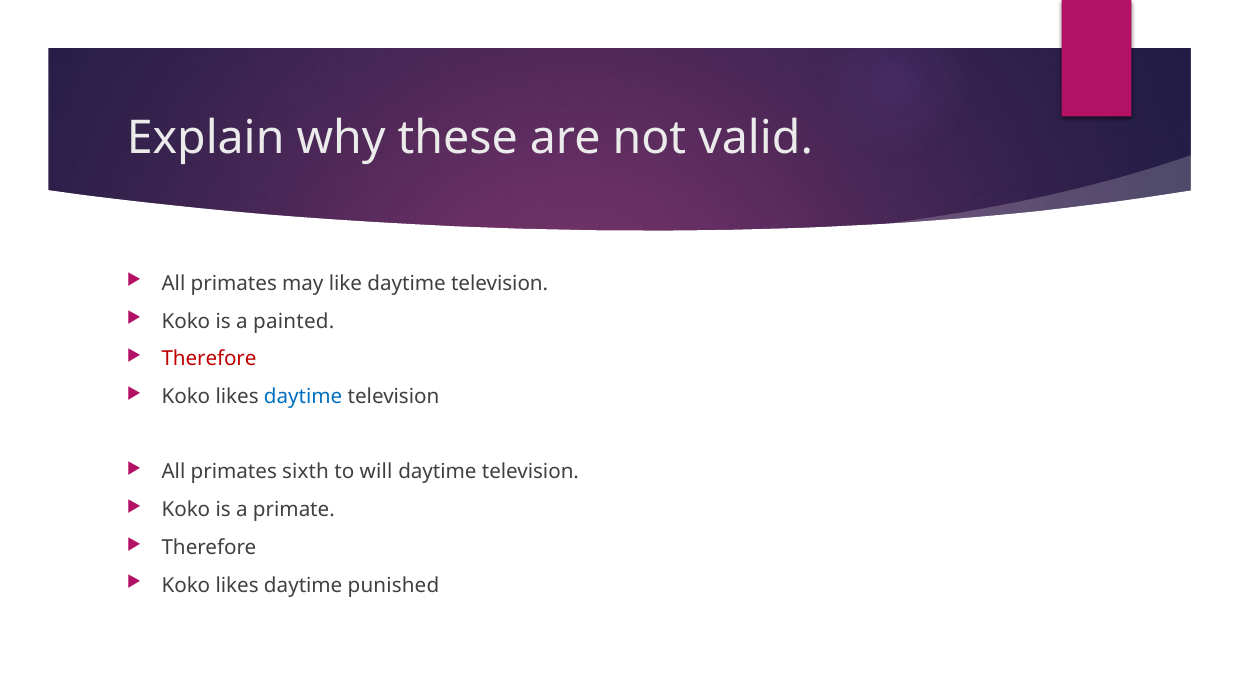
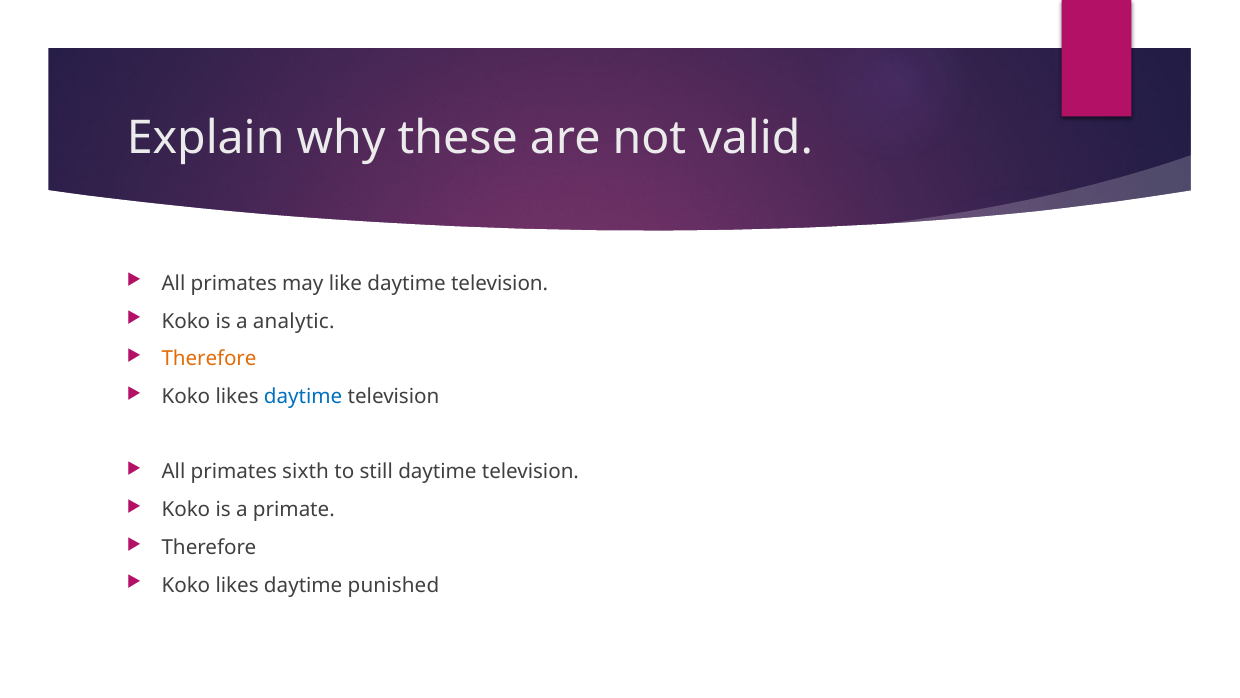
painted: painted -> analytic (294, 321)
Therefore colour: red -> orange (209, 359)
will: will -> still (376, 472)
